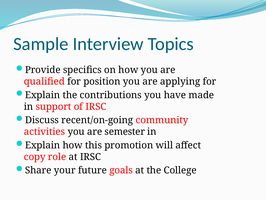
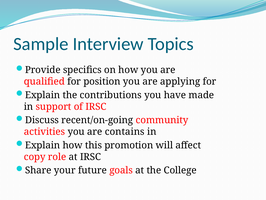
semester: semester -> contains (125, 131)
